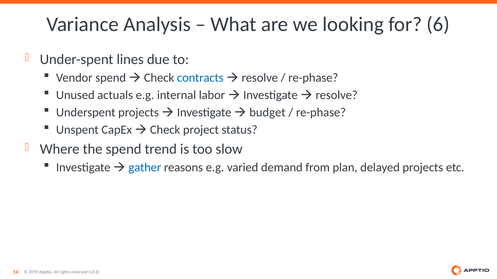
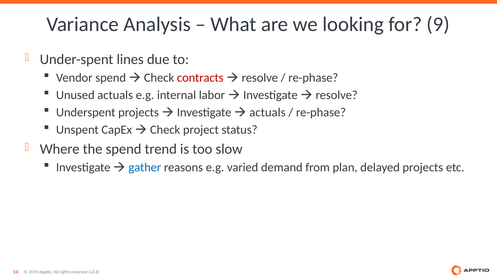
6: 6 -> 9 (438, 24)
contracts colour: blue -> red (200, 78)
budget: budget -> actuals (267, 113)
